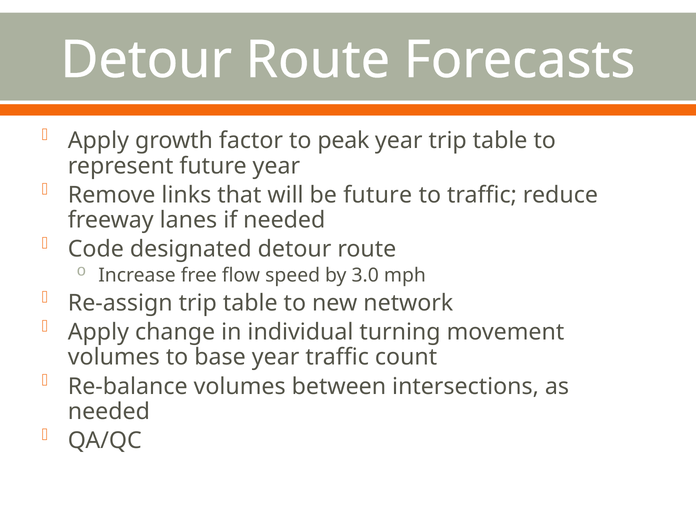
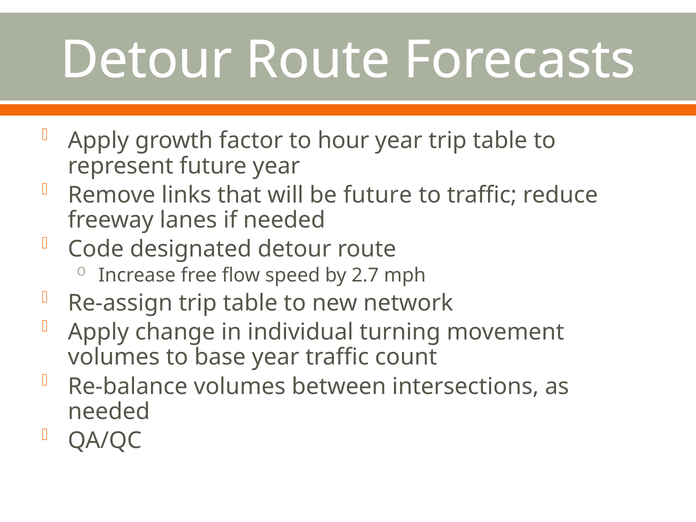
peak: peak -> hour (343, 141)
3.0: 3.0 -> 2.7 (365, 275)
